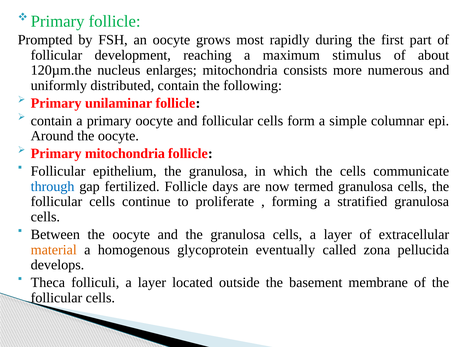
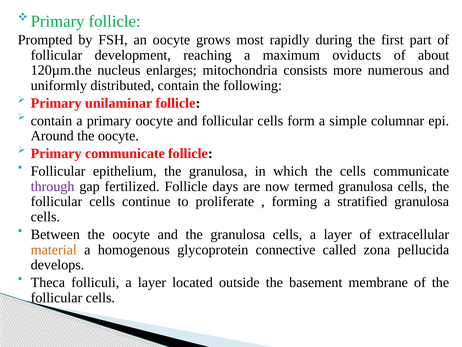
stimulus: stimulus -> oviducts (357, 55)
Primary mitochondria: mitochondria -> communicate (125, 153)
through colour: blue -> purple (53, 186)
eventually: eventually -> connective (286, 249)
